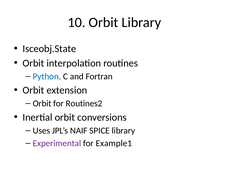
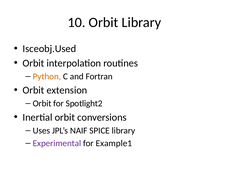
Isceobj.State: Isceobj.State -> Isceobj.Used (49, 49)
Python colour: blue -> orange (47, 76)
Routines2: Routines2 -> Spotlight2 (84, 104)
